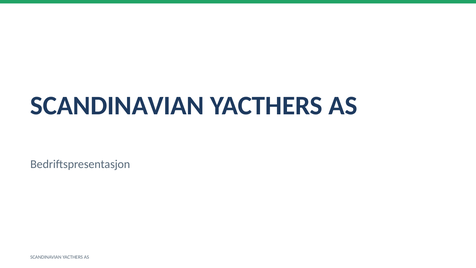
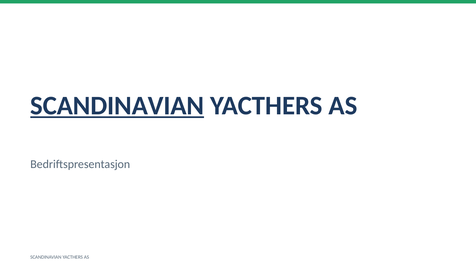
SCANDINAVIAN underline: none -> present (117, 106)
